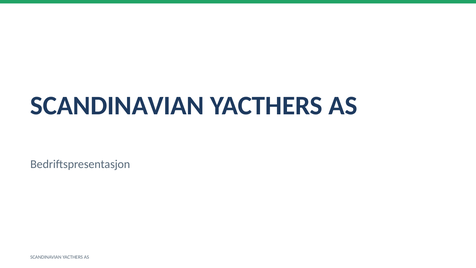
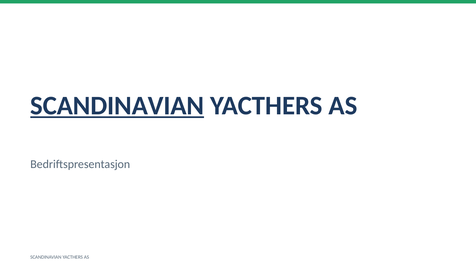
SCANDINAVIAN underline: none -> present (117, 106)
